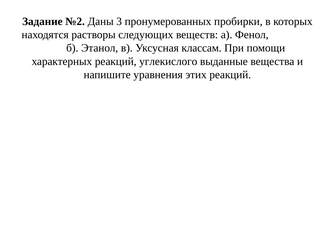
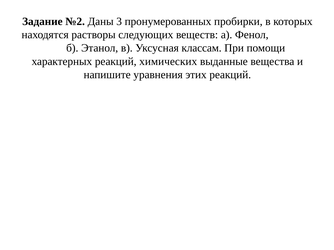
углекислого: углекислого -> химических (168, 62)
